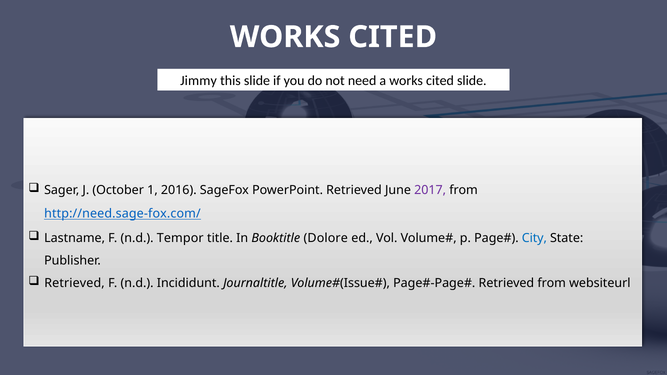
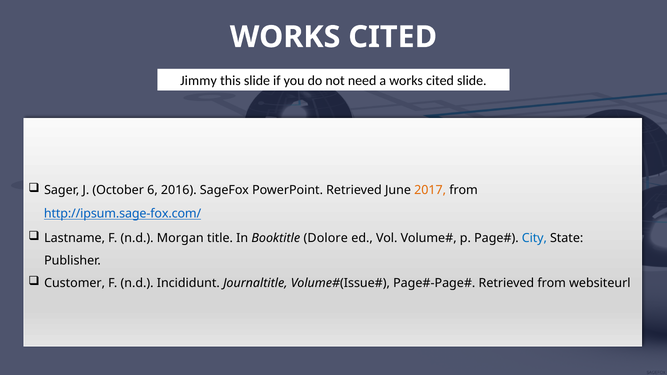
1: 1 -> 6 (152, 190)
2017 colour: purple -> orange (430, 190)
http://need.sage-fox.com/: http://need.sage-fox.com/ -> http://ipsum.sage-fox.com/ (123, 214)
Tempor: Tempor -> Morgan (180, 238)
Retrieved: Retrieved -> Customer (75, 283)
